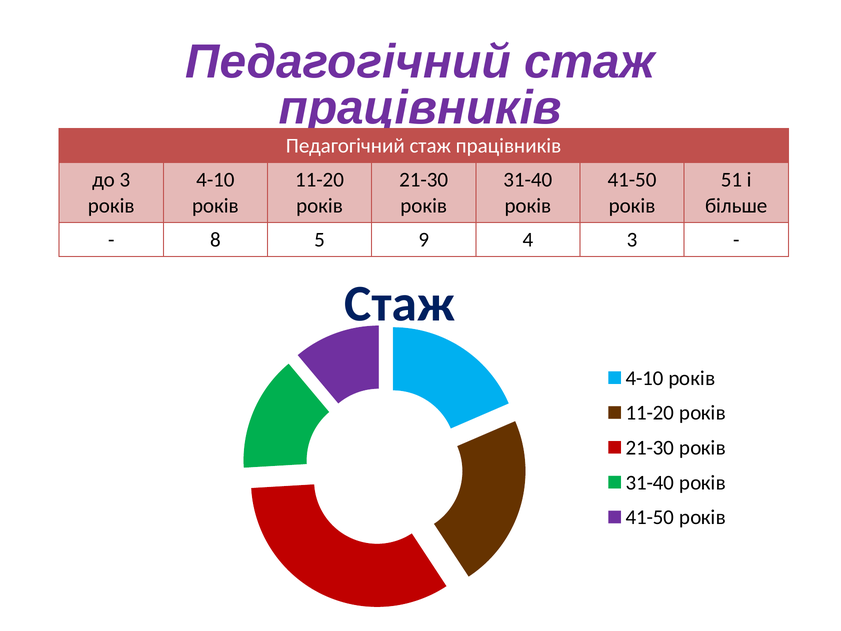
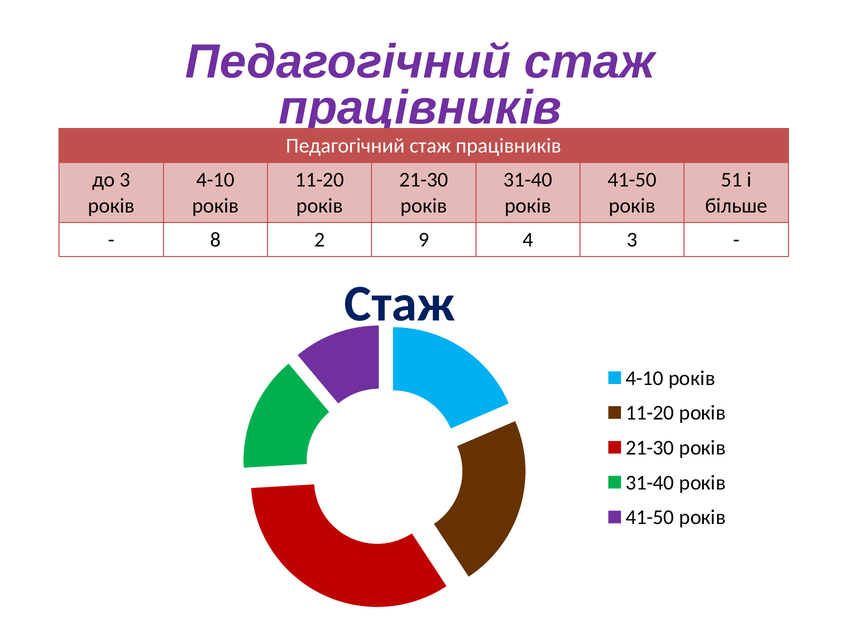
5: 5 -> 2 (320, 240)
